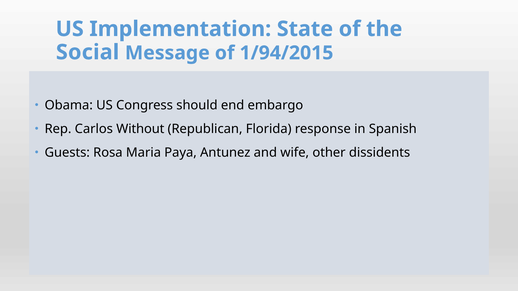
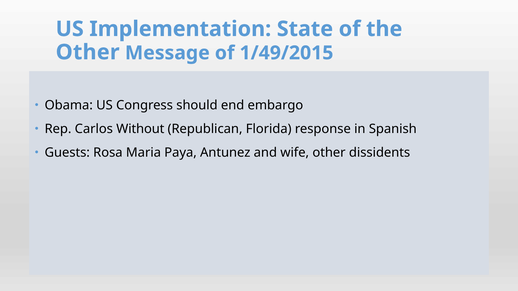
Social: Social -> Other (88, 52)
1/94/2015: 1/94/2015 -> 1/49/2015 (286, 53)
